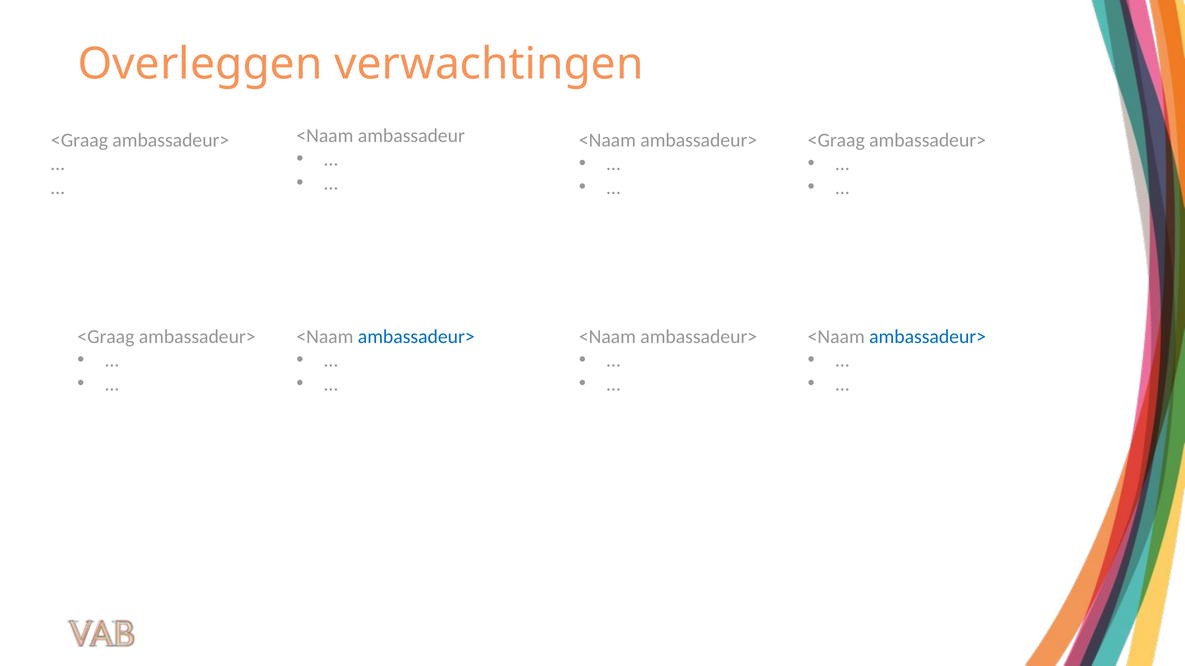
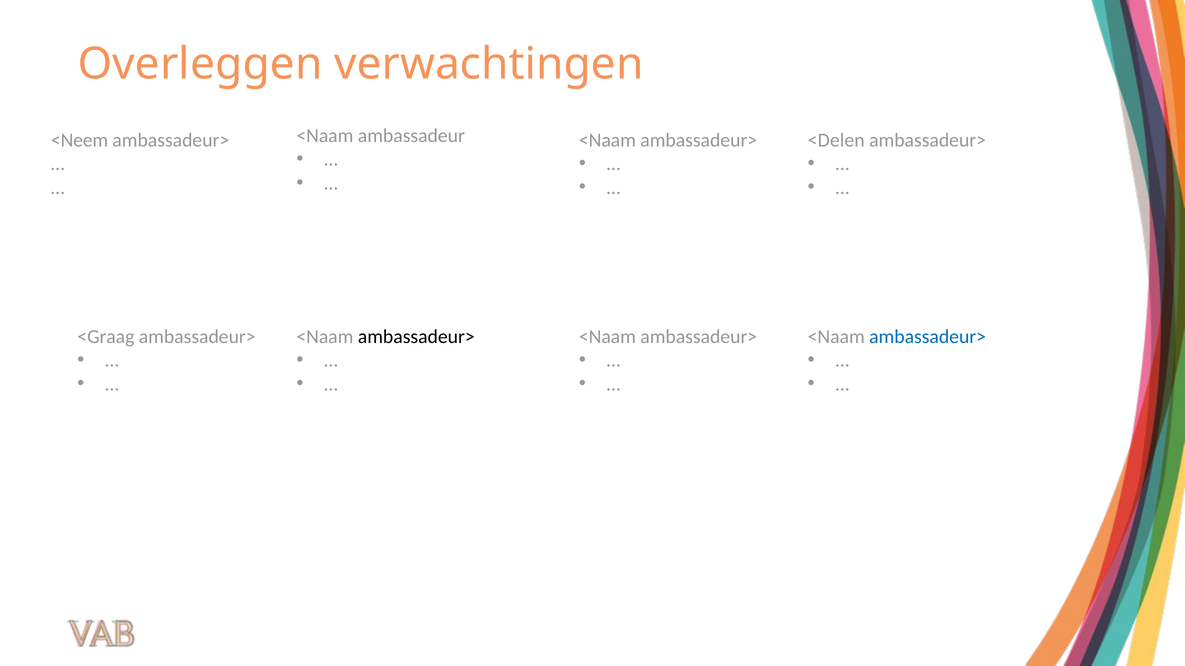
<Graag: <Graag -> <Delen (836, 140)
<Graag: <Graag -> <Neem (80, 140)
ambassadeur> colour: blue -> black (416, 337)
